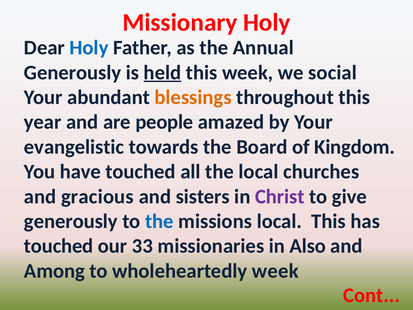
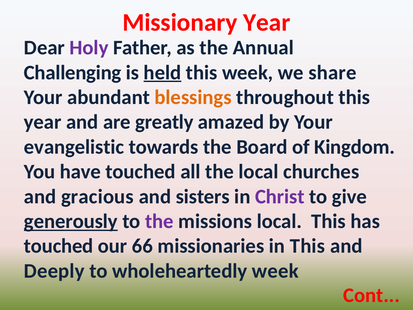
Missionary Holy: Holy -> Year (267, 22)
Holy colour: blue -> purple (89, 48)
Generously: Generously -> Challenging (73, 72)
social: social -> share (332, 72)
people: people -> greatly (164, 122)
generously underline: none -> present (71, 221)
the colour: blue -> purple (159, 221)
33: 33 -> 66 (142, 246)
in Also: Also -> This (308, 246)
Among: Among -> Deeply (54, 271)
